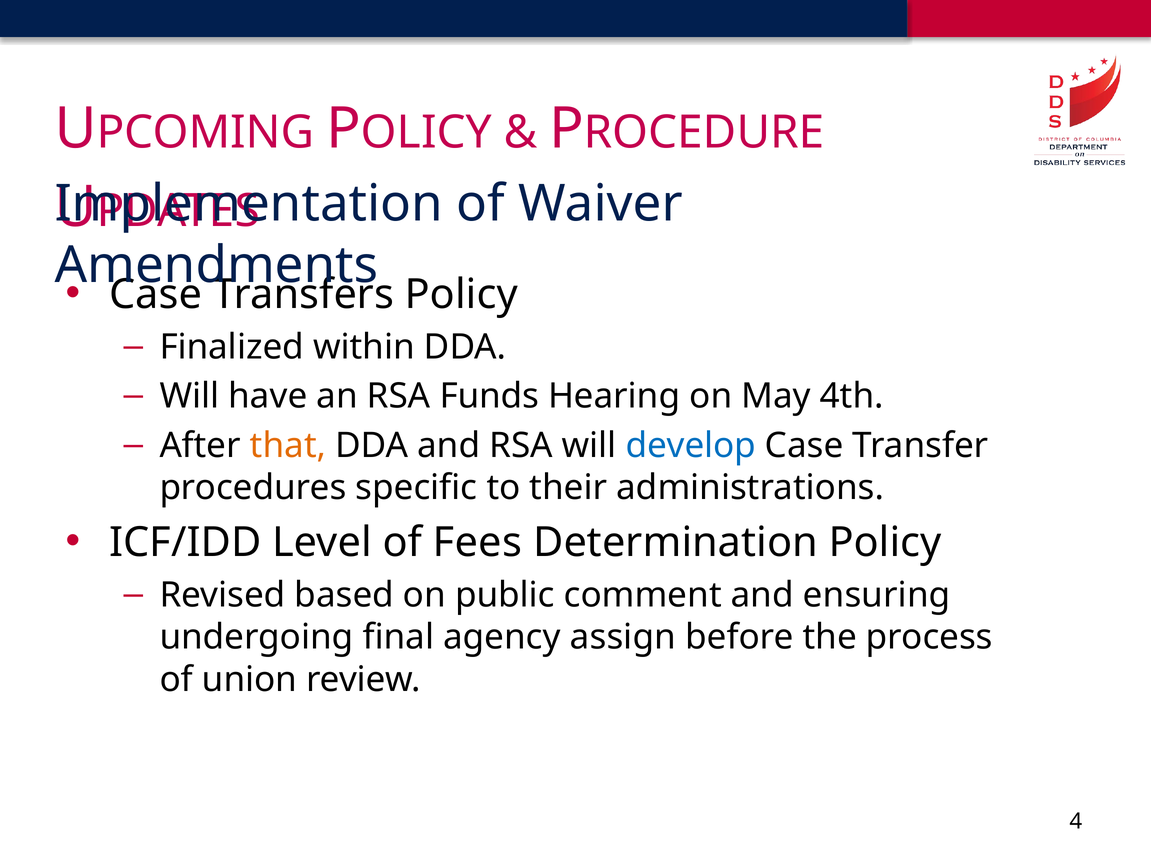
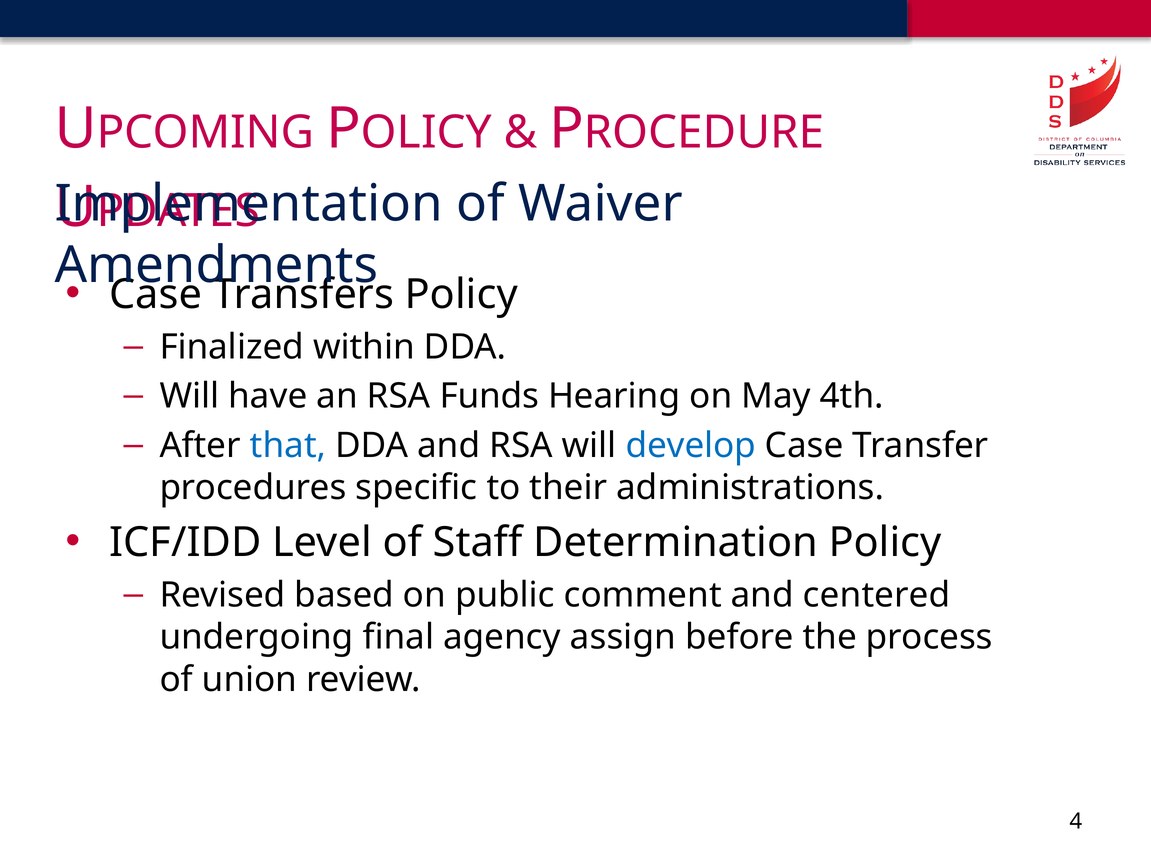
that colour: orange -> blue (288, 445)
Fees: Fees -> Staff (478, 542)
ensuring: ensuring -> centered (877, 595)
